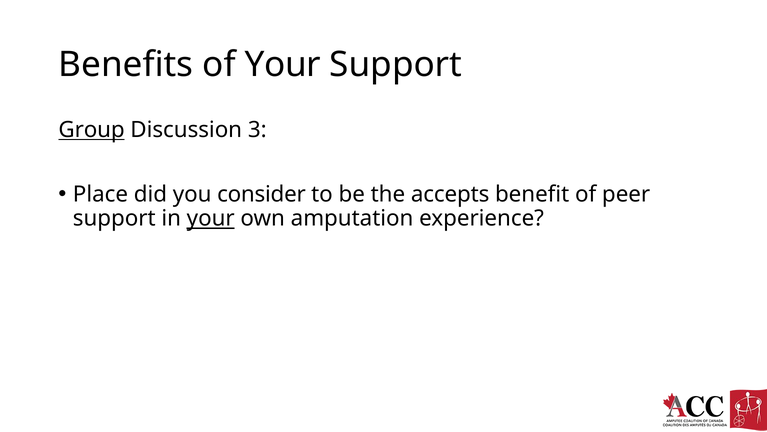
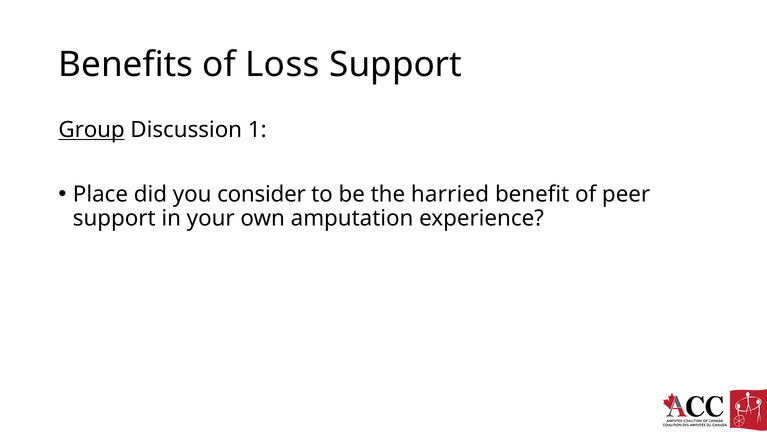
of Your: Your -> Loss (282, 64)
3: 3 -> 1 (257, 130)
accepts: accepts -> harried (450, 194)
your underline: present -> none (211, 218)
